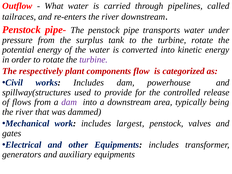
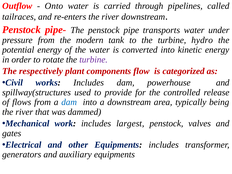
What: What -> Onto (54, 6)
surplus: surplus -> modern (90, 40)
turbine rotate: rotate -> hydro (202, 40)
dam colour: purple -> blue (69, 102)
